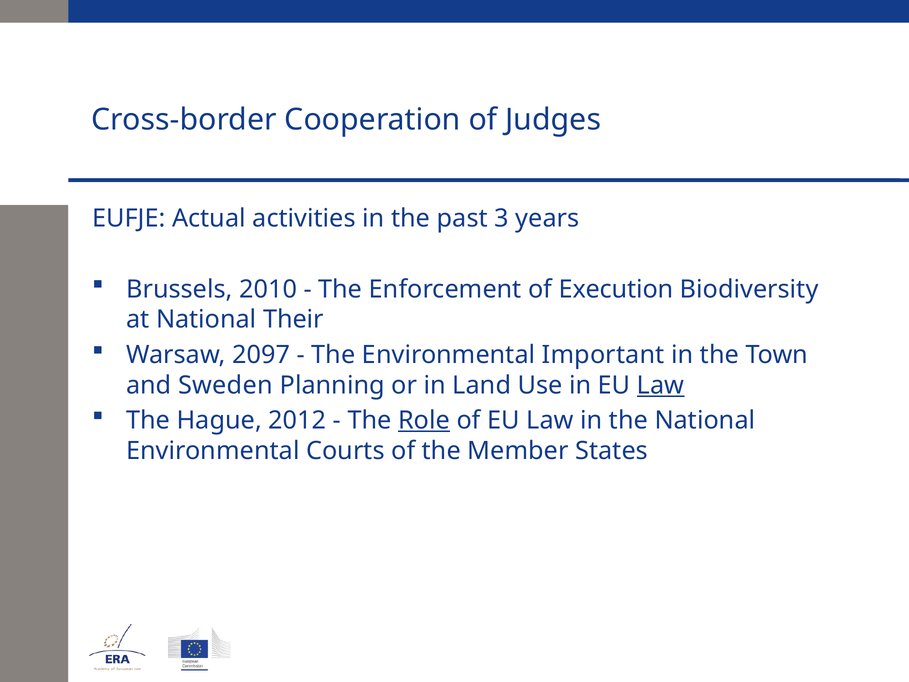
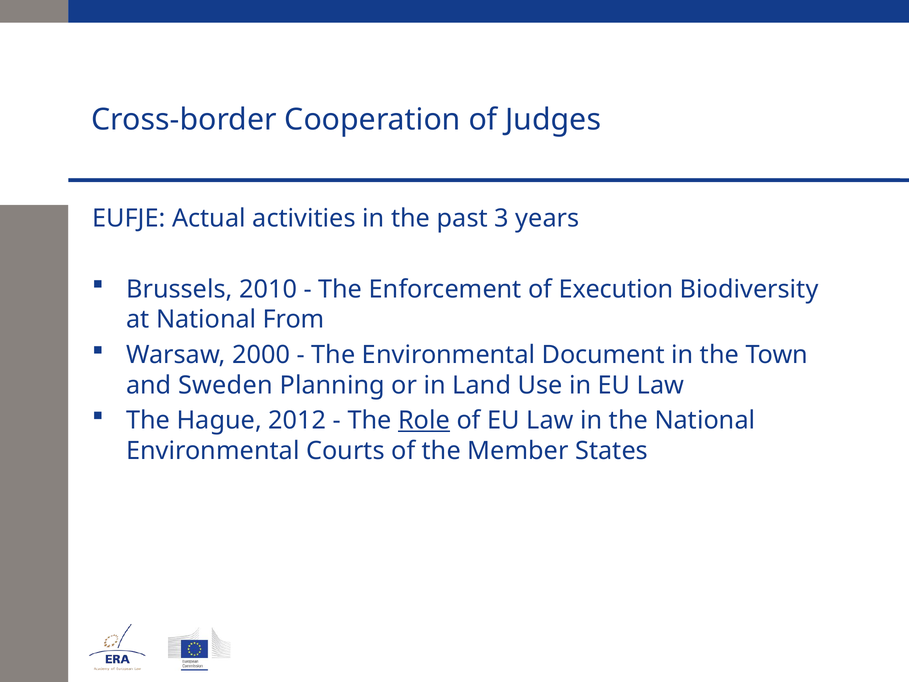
Their: Their -> From (294, 319)
2097: 2097 -> 2000 (261, 355)
Important: Important -> Document (603, 355)
Law underline: present -> none (661, 385)
